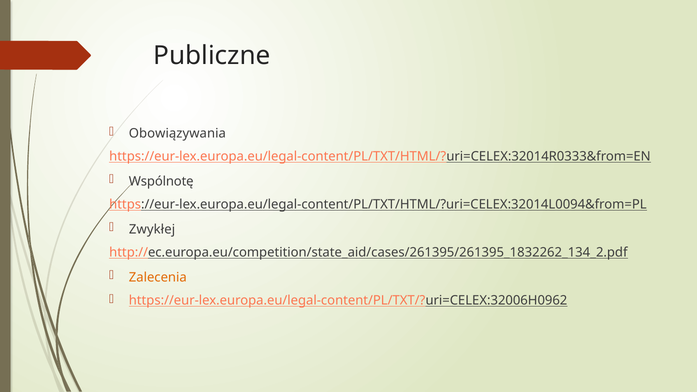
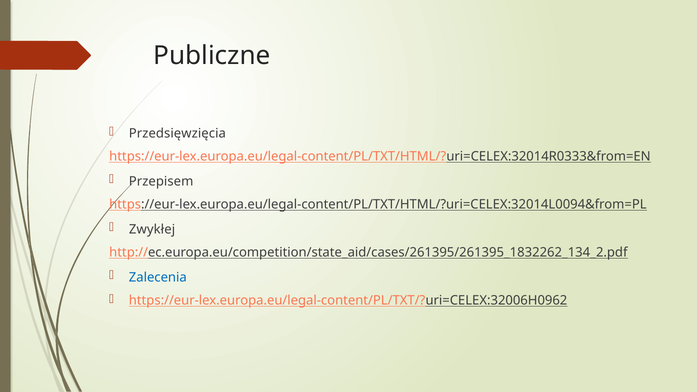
Obowiązywania: Obowiązywania -> Przedsięwzięcia (177, 133)
Wspólnotę: Wspólnotę -> Przepisem (161, 181)
Zalecenia colour: orange -> blue (158, 277)
